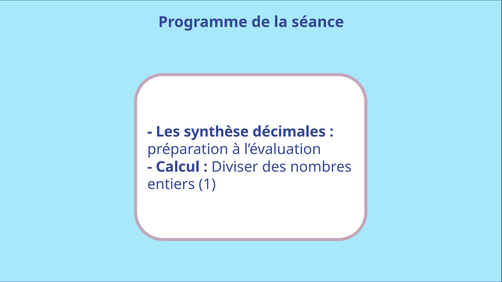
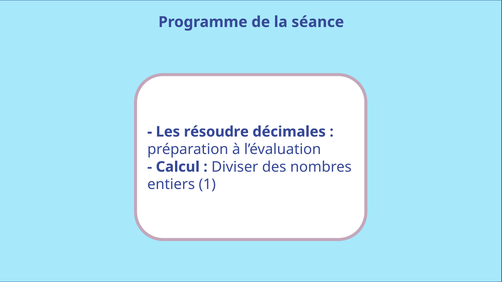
synthèse: synthèse -> résoudre (216, 132)
